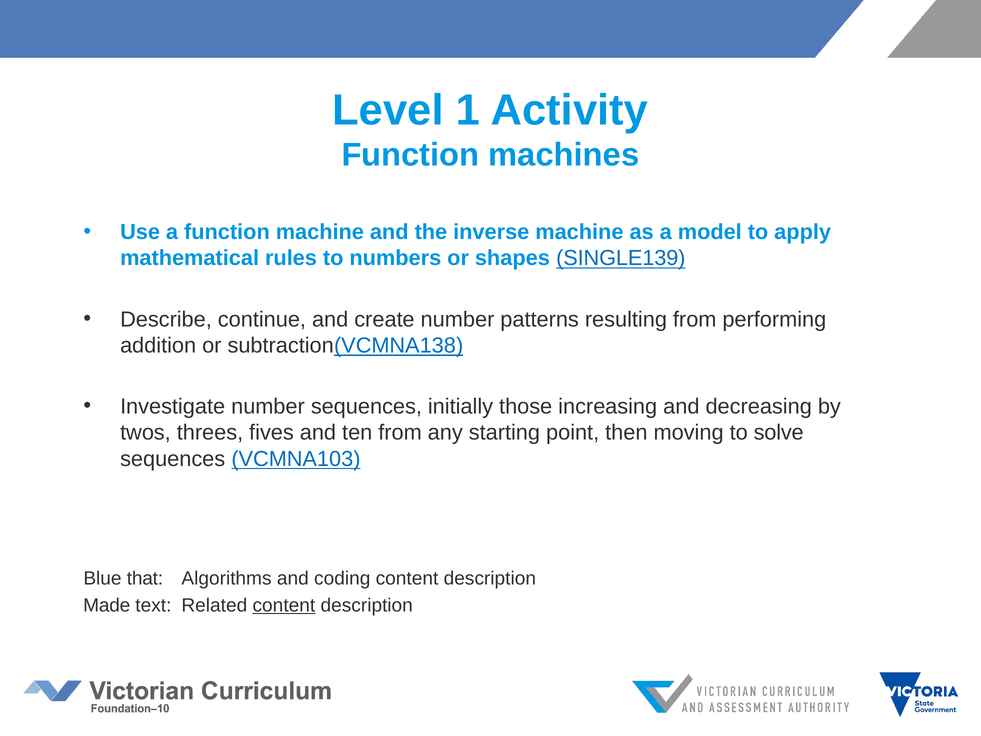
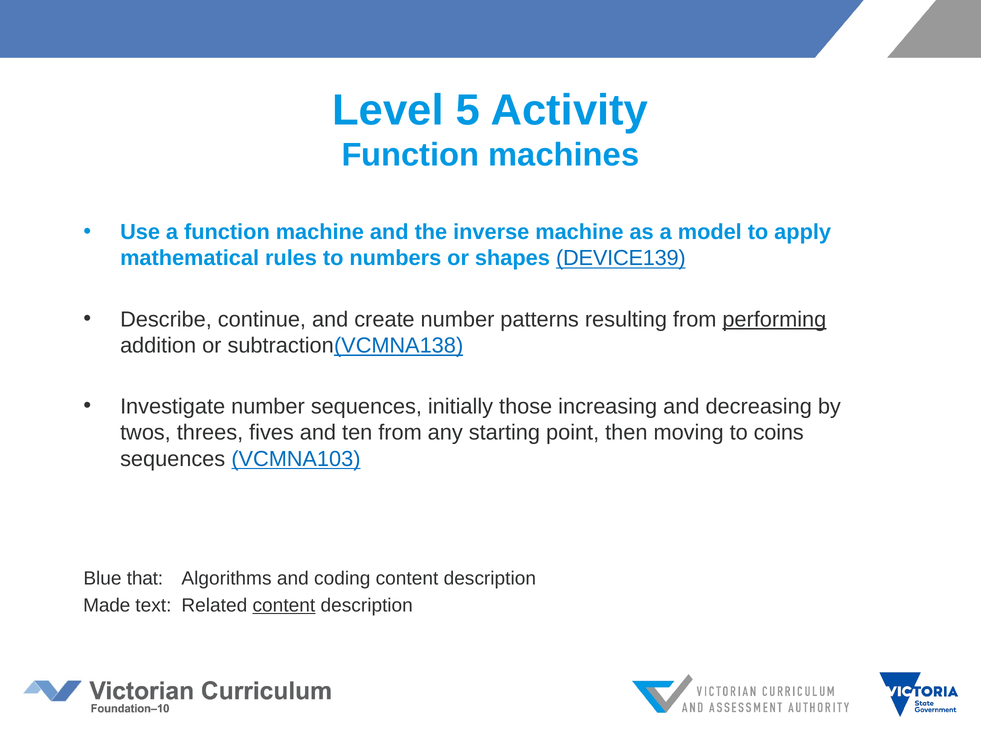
1: 1 -> 5 (468, 110)
SINGLE139: SINGLE139 -> DEVICE139 (621, 258)
performing underline: none -> present (774, 319)
solve: solve -> coins (779, 433)
